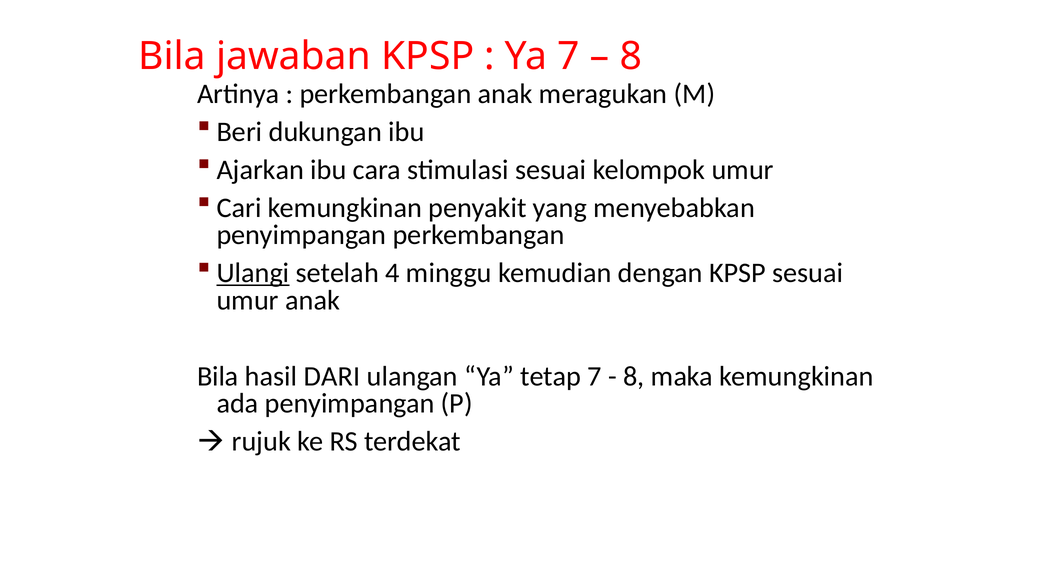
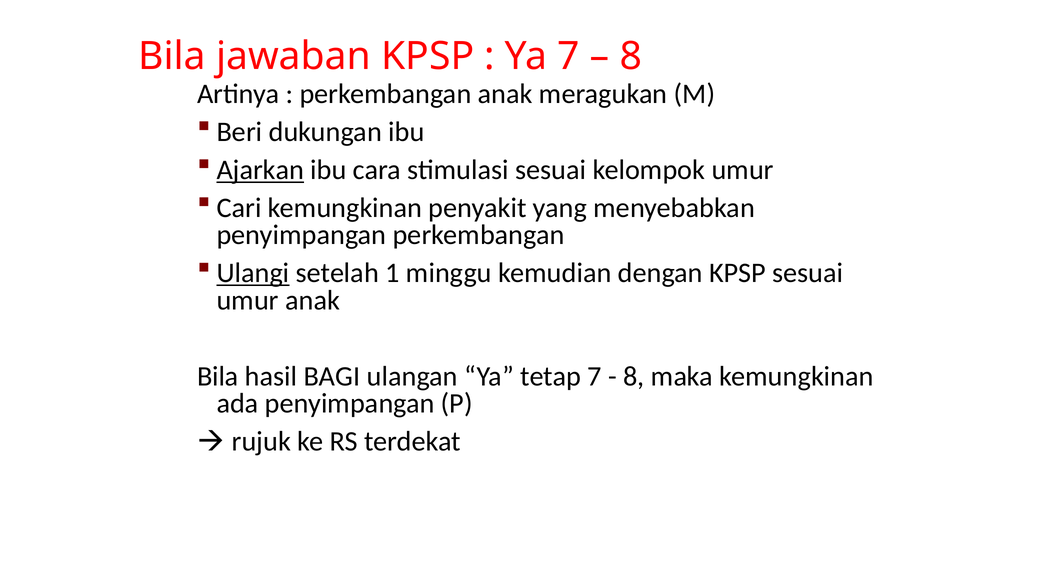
Ajarkan underline: none -> present (260, 170)
4: 4 -> 1 (392, 273)
DARI: DARI -> BAGI (332, 376)
